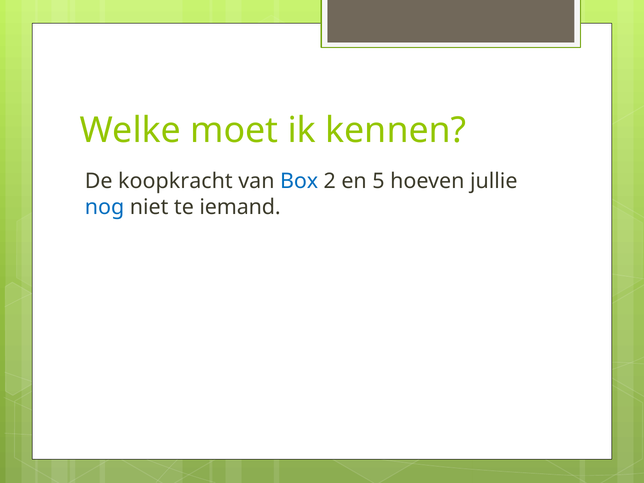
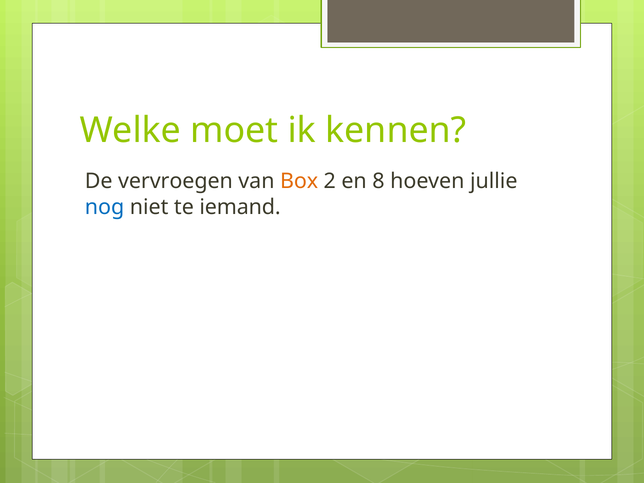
koopkracht: koopkracht -> vervroegen (175, 181)
Box colour: blue -> orange (299, 181)
5: 5 -> 8 (379, 181)
